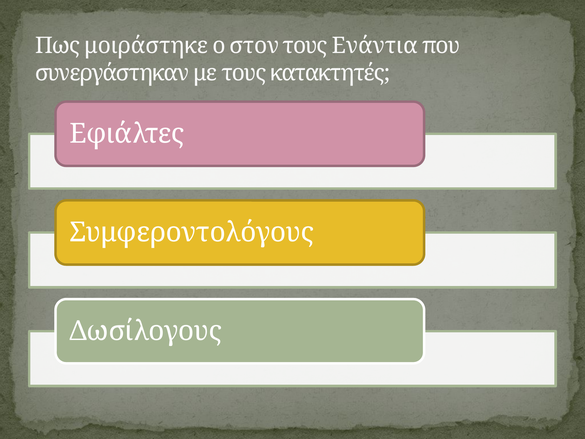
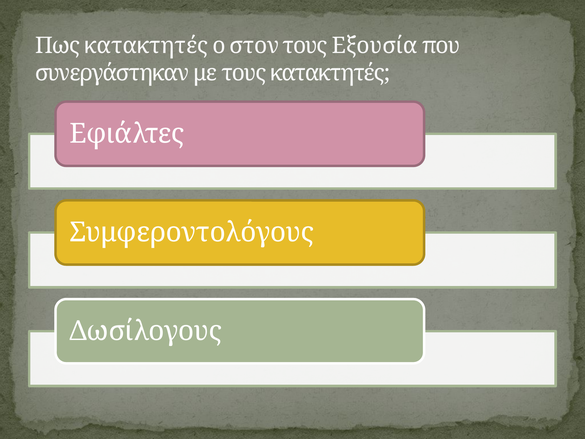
Πως μοιράστηκε: μοιράστηκε -> κατακτητές (146, 46)
Ενάντια: Ενάντια -> Εξουσία (375, 46)
